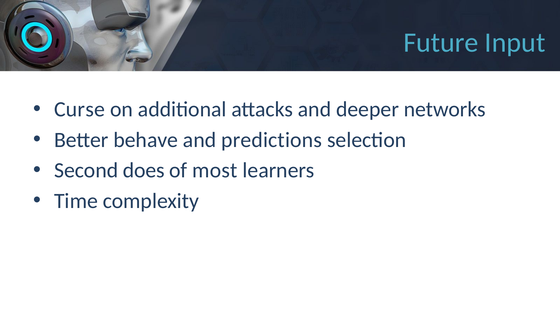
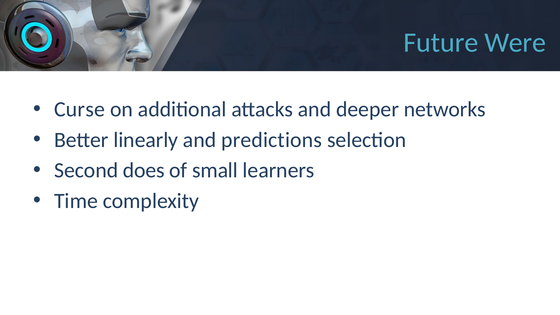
Input: Input -> Were (515, 43)
behave: behave -> linearly (146, 140)
most: most -> small (215, 170)
